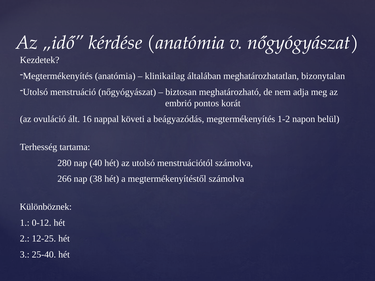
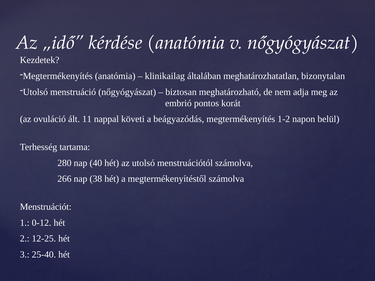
16: 16 -> 11 (87, 119)
Különböznek: Különböznek -> Menstruációt (46, 207)
